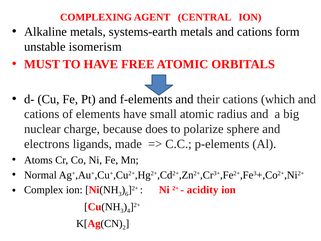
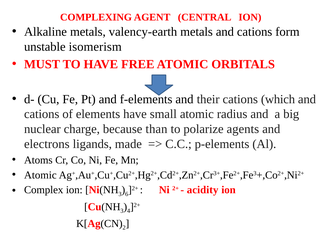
systems-earth: systems-earth -> valency-earth (143, 32)
does: does -> than (156, 129)
sphere: sphere -> agents (243, 129)
Normal: Normal -> Atomic (40, 175)
